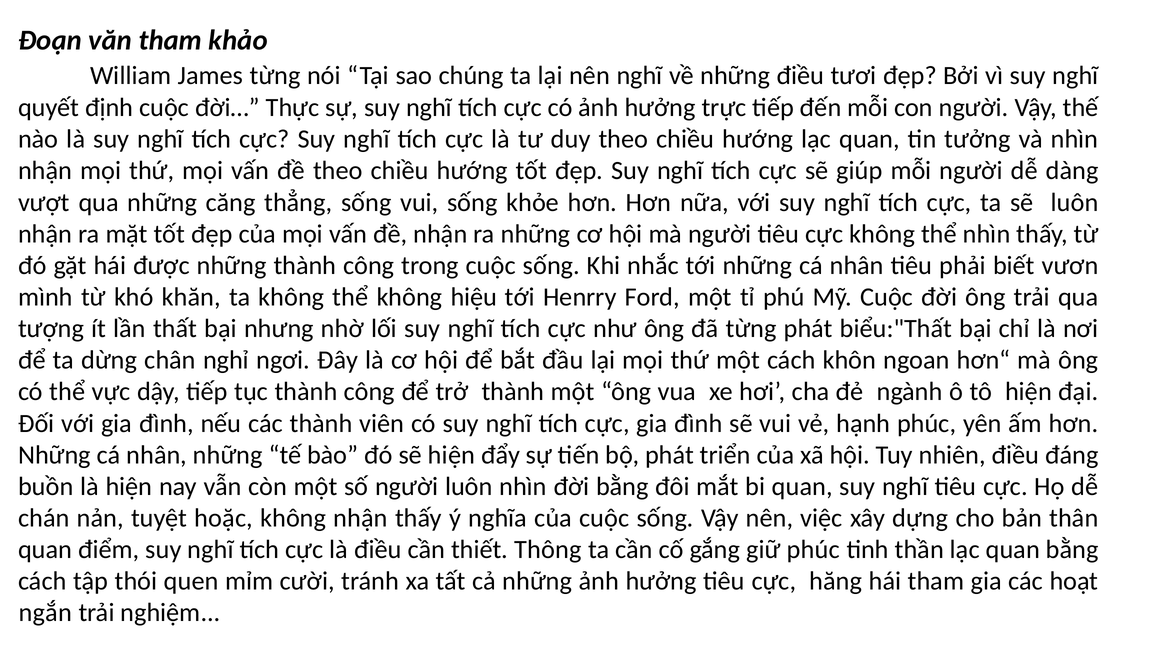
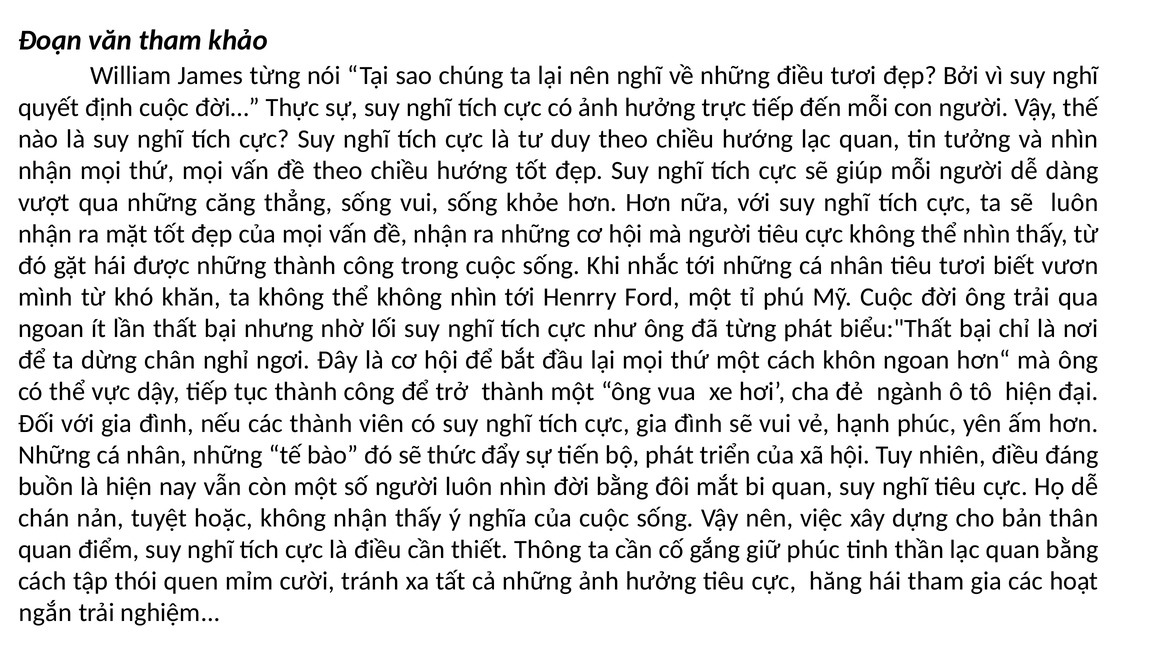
tiêu phải: phải -> tươi (963, 266)
không hiệu: hiệu -> nhìn (474, 297)
tượng: tượng -> ngoan (51, 329)
sẽ hiện: hiện -> thức (452, 455)
